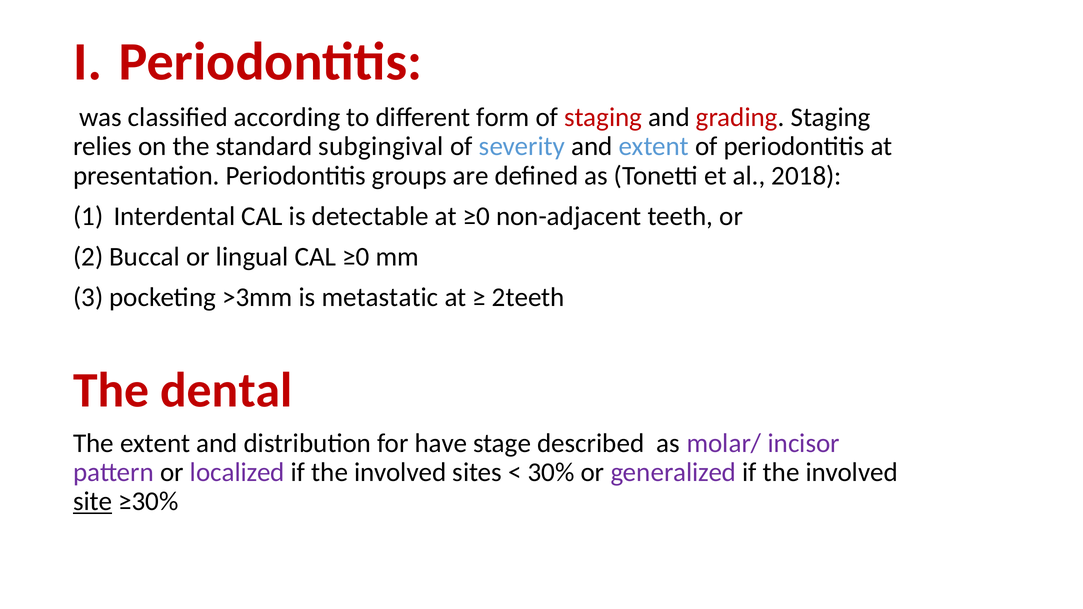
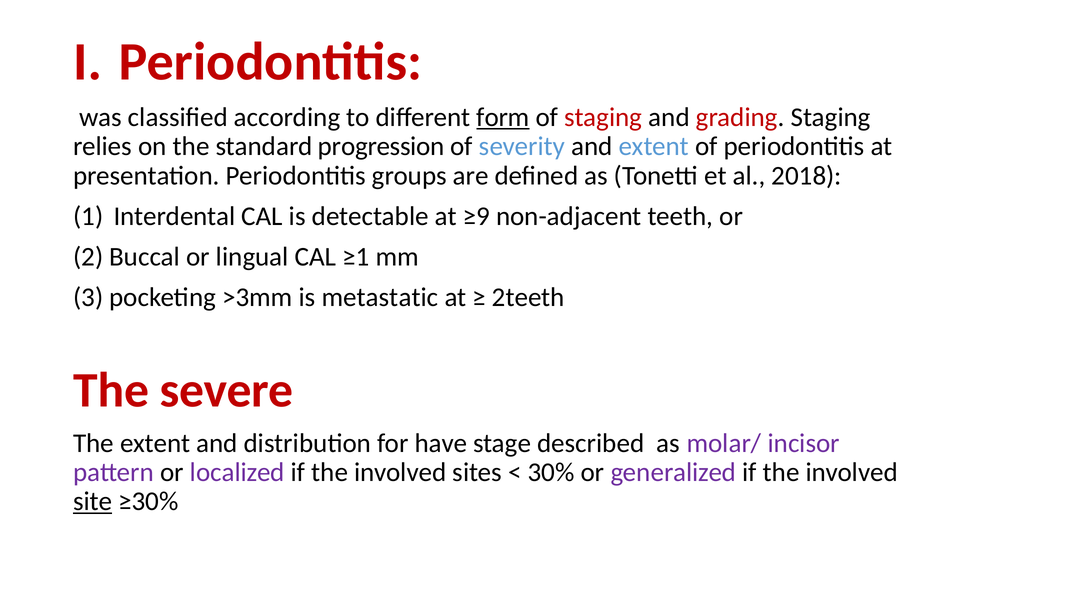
form underline: none -> present (503, 117)
subgingival: subgingival -> progression (381, 147)
at ≥0: ≥0 -> ≥9 (476, 216)
CAL ≥0: ≥0 -> ≥1 (356, 257)
dental: dental -> severe (227, 390)
